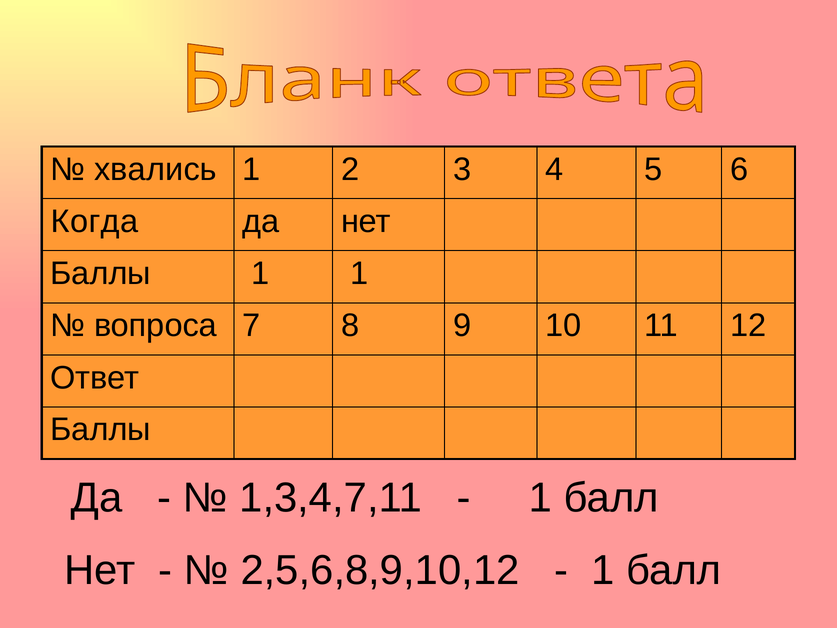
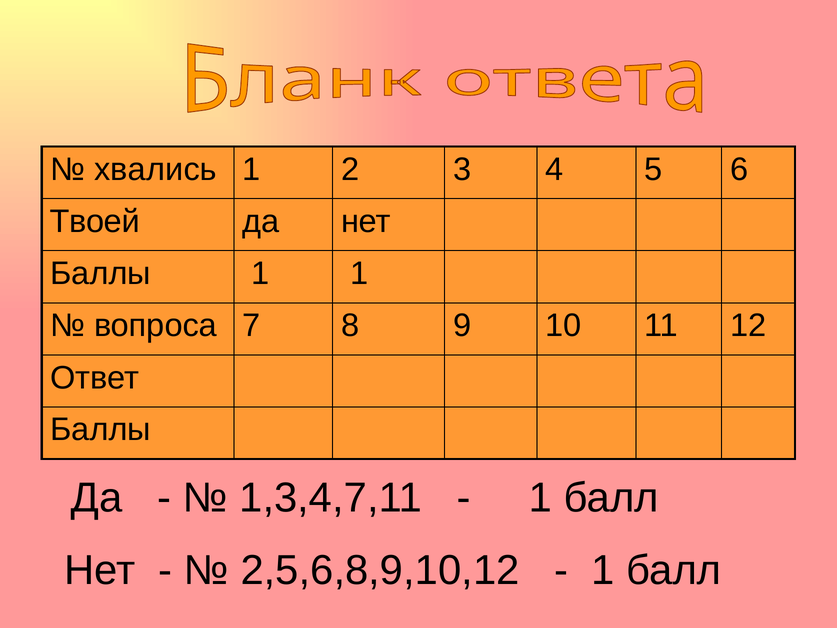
Когда: Когда -> Твоей (95, 222)
